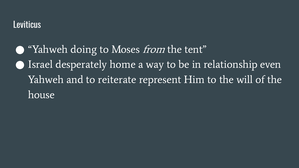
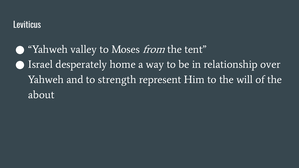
doing: doing -> valley (84, 49)
even: even -> over (270, 65)
reiterate: reiterate -> strength (117, 80)
house: house -> about (41, 95)
